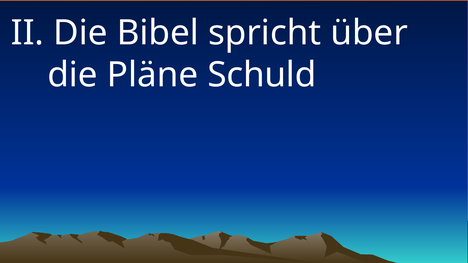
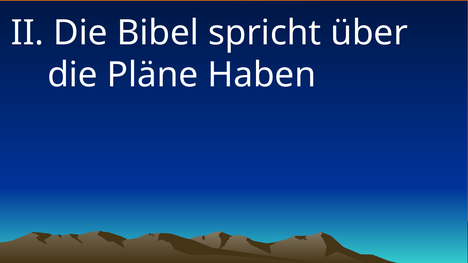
Schuld: Schuld -> Haben (262, 75)
